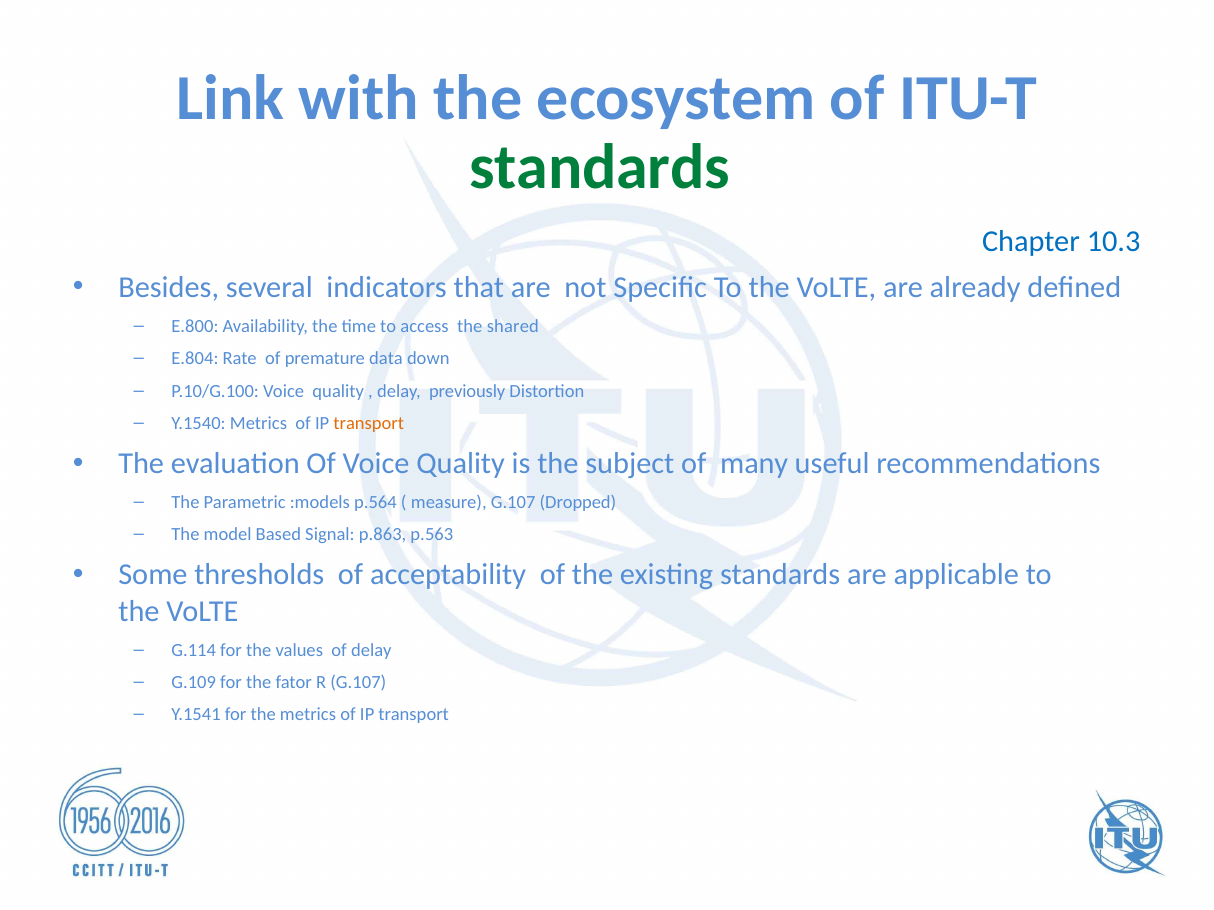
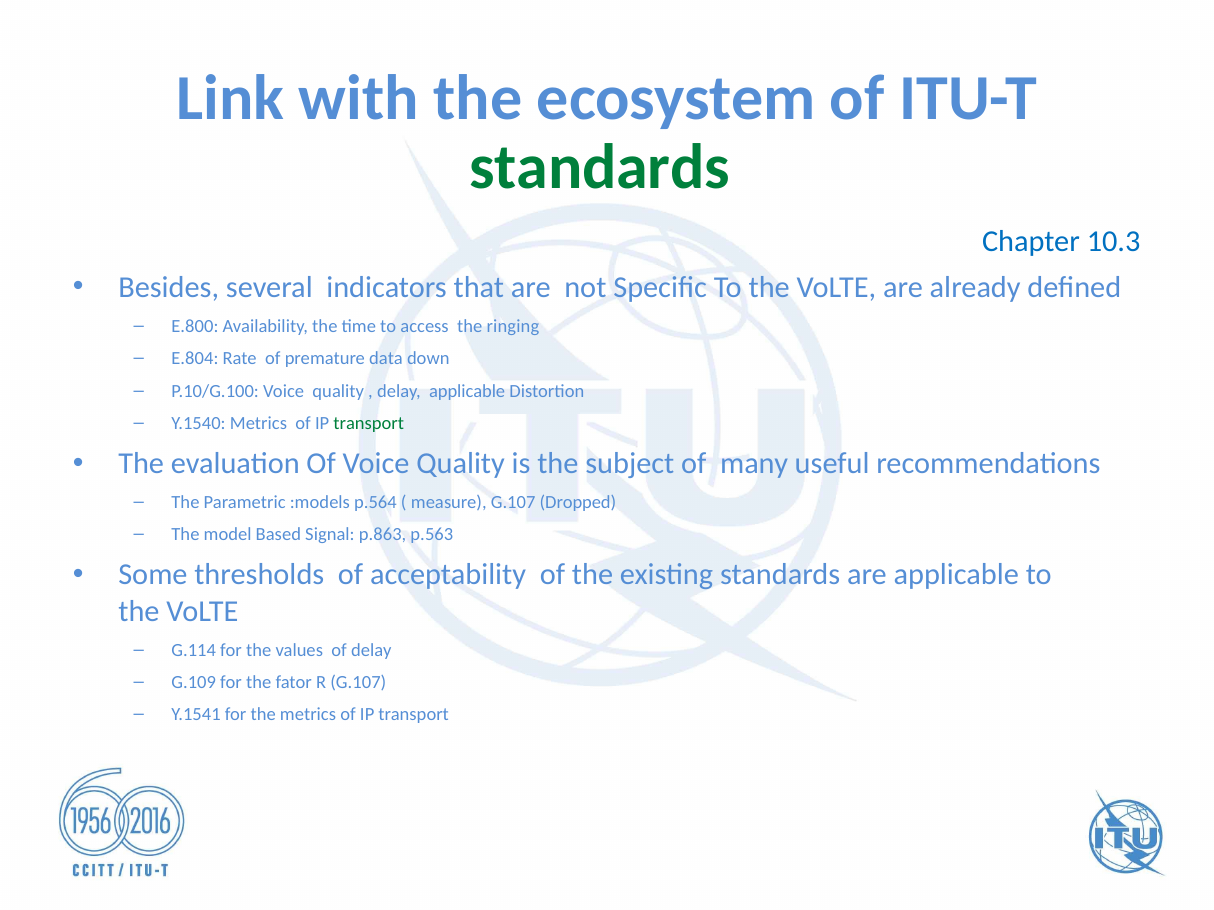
shared: shared -> ringing (513, 326)
delay previously: previously -> applicable (467, 391)
transport colour: orange -> green (369, 424)
